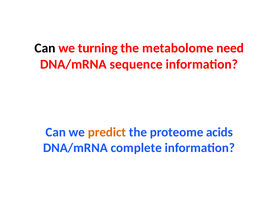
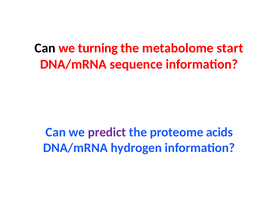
need: need -> start (230, 48)
predict colour: orange -> purple (107, 132)
complete: complete -> hydrogen (136, 148)
